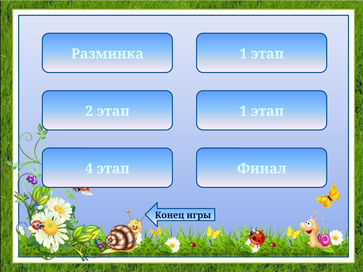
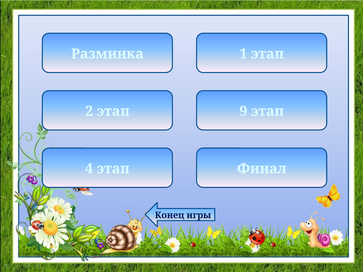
этап 1: 1 -> 9 (243, 111)
